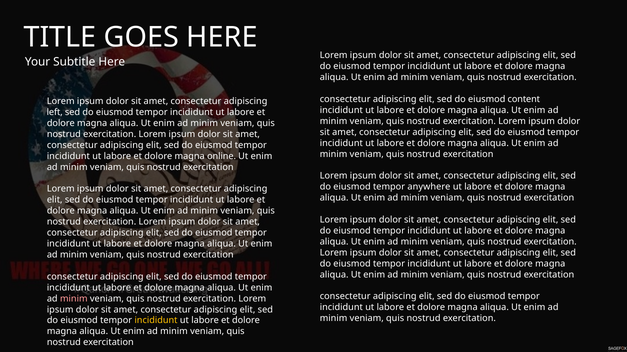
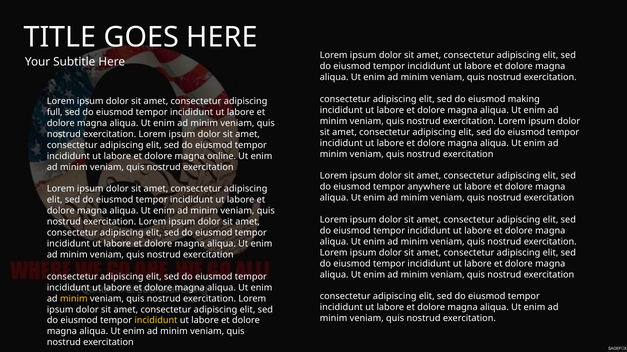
content: content -> making (524, 99)
left: left -> full (55, 112)
minim colour: pink -> yellow (74, 299)
